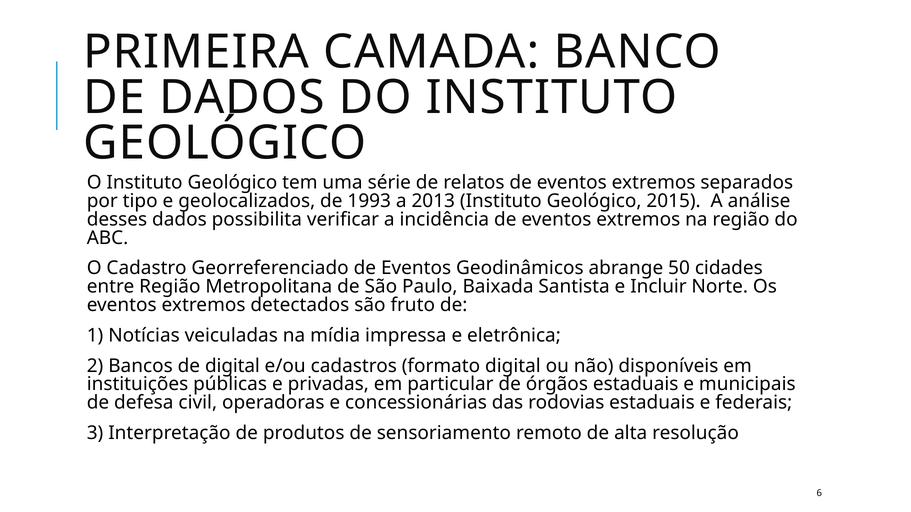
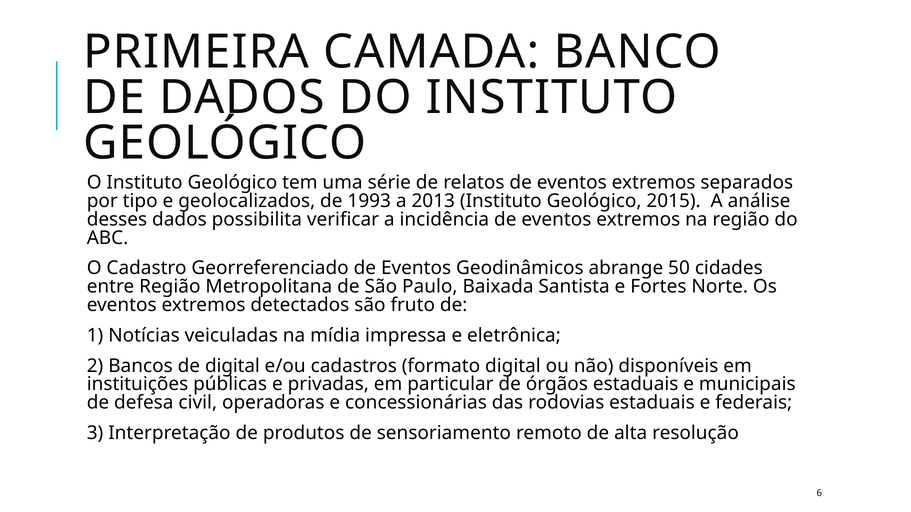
Incluir: Incluir -> Fortes (658, 287)
